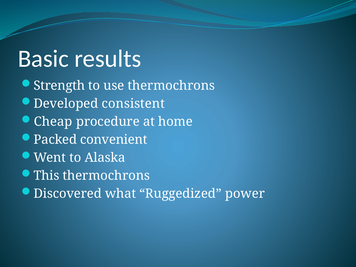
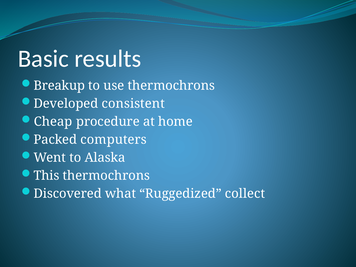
Strength: Strength -> Breakup (59, 86)
convenient: convenient -> computers (114, 140)
power: power -> collect (245, 194)
